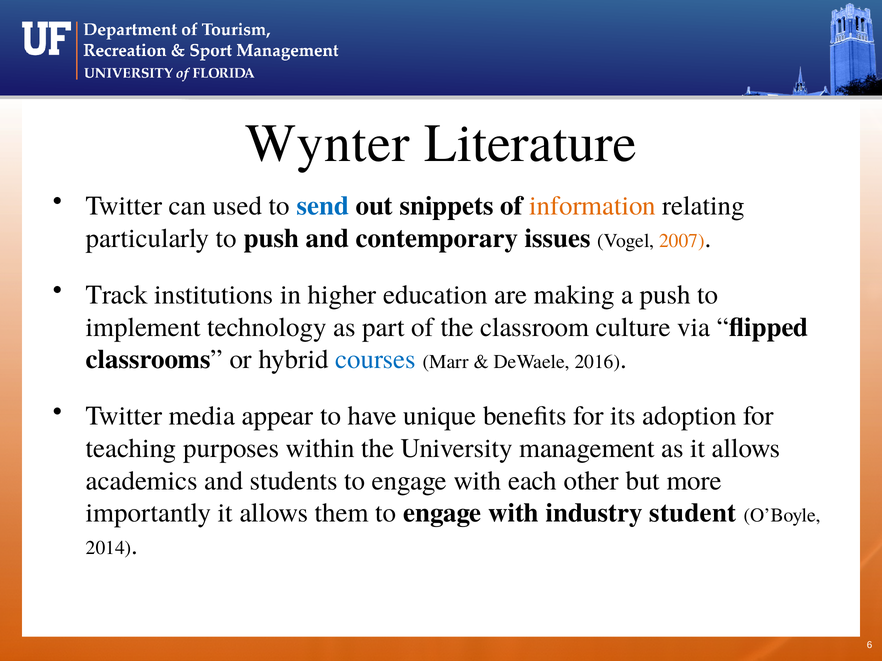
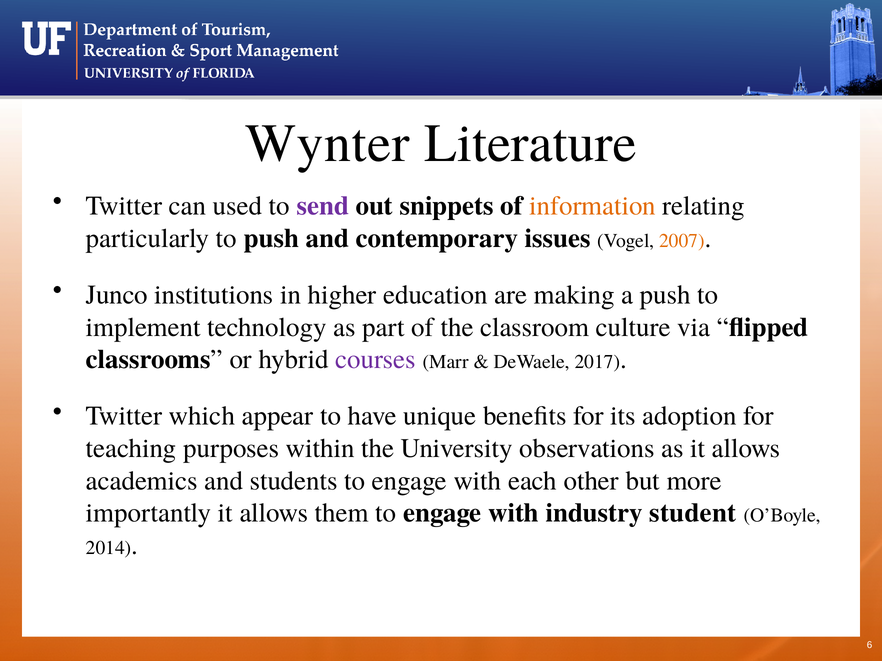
send colour: blue -> purple (323, 206)
Track: Track -> Junco (117, 295)
courses colour: blue -> purple (376, 360)
2016: 2016 -> 2017 (597, 362)
media: media -> which (202, 416)
management: management -> observations (587, 449)
